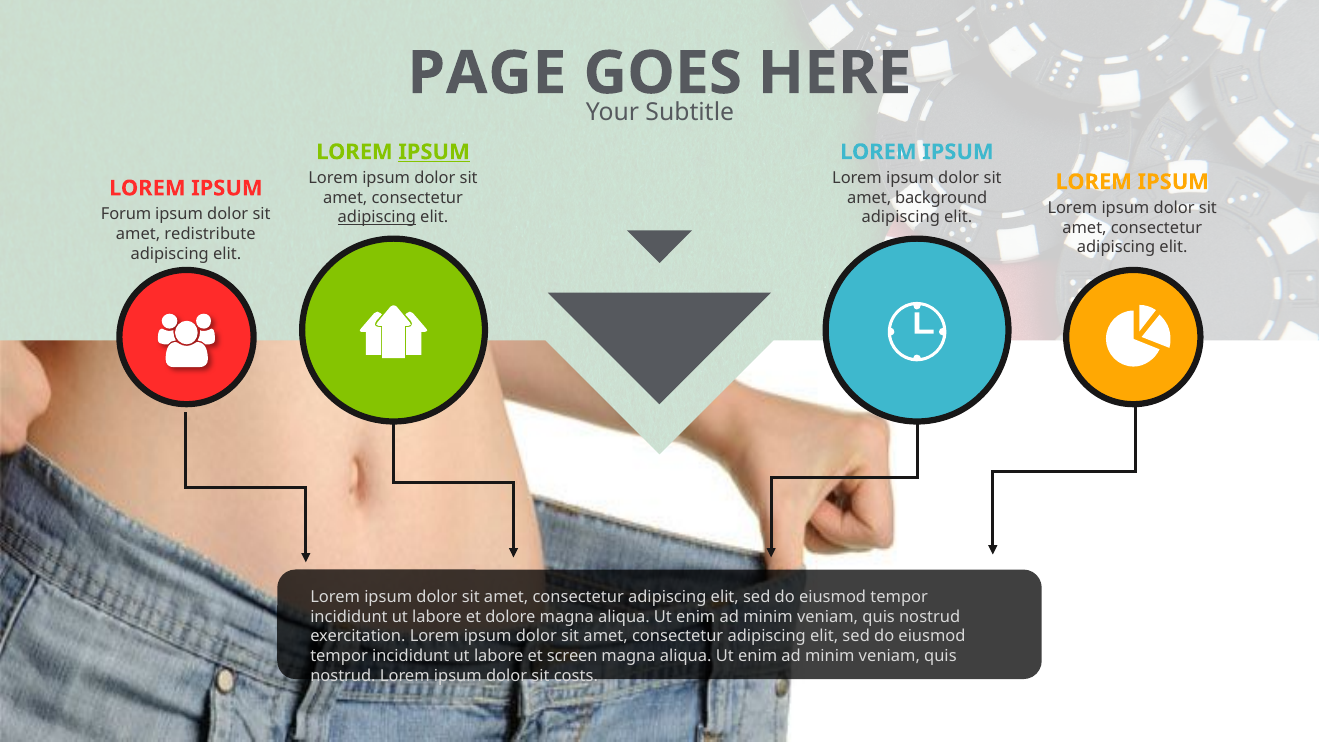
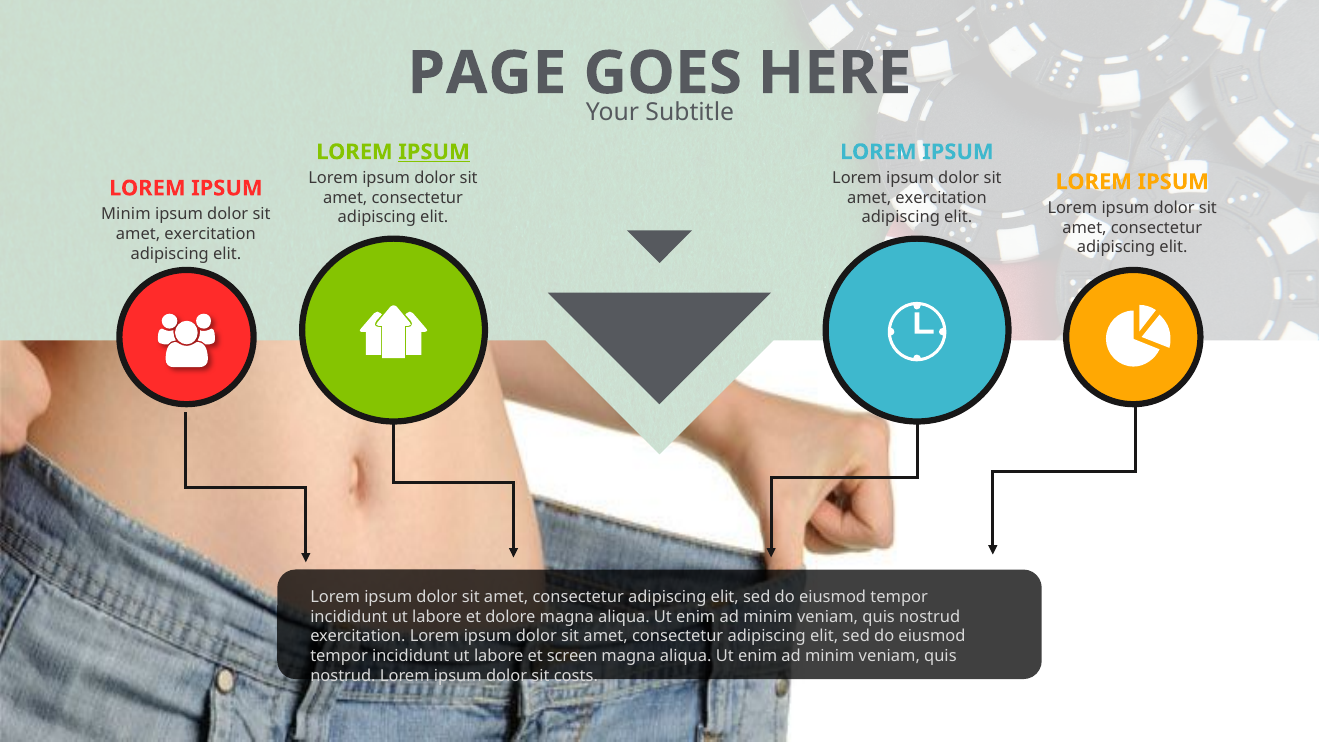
background: background -> exercitation (941, 198)
Forum: Forum -> Minim (126, 214)
adipiscing underline: present -> none (377, 218)
redistribute: redistribute -> exercitation (210, 234)
